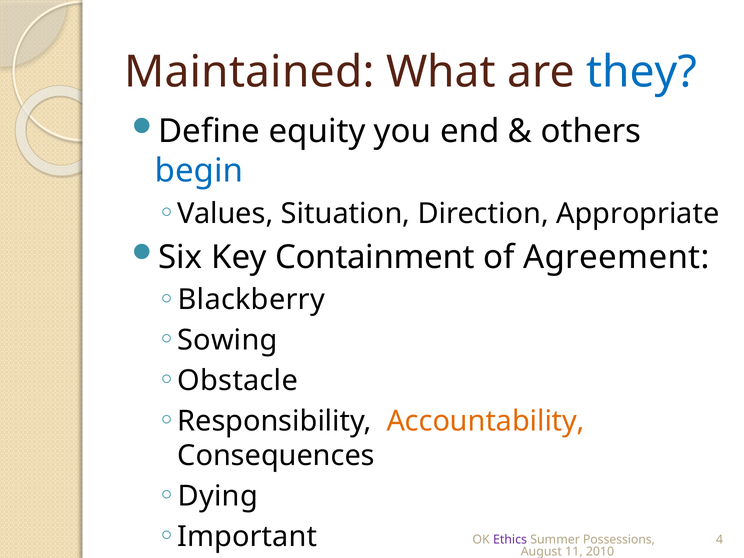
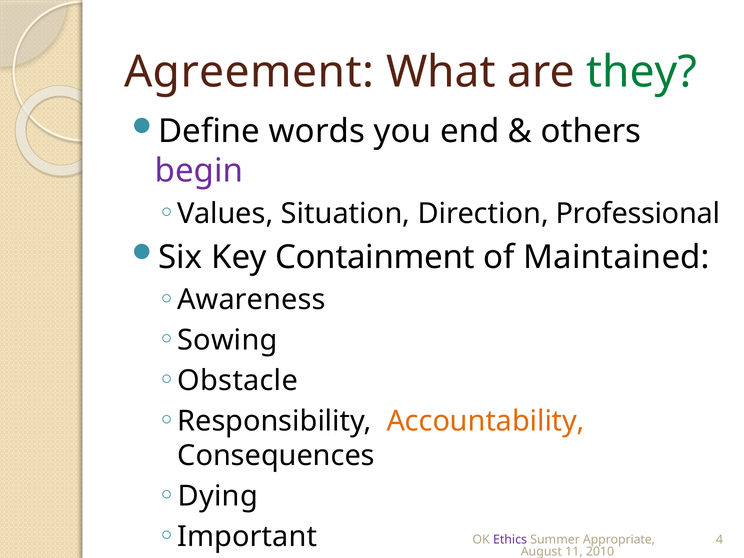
Maintained: Maintained -> Agreement (249, 72)
they colour: blue -> green (642, 72)
equity: equity -> words (317, 131)
begin colour: blue -> purple (199, 171)
Appropriate: Appropriate -> Professional (638, 214)
Agreement: Agreement -> Maintained (616, 257)
Blackberry: Blackberry -> Awareness (251, 300)
Possessions: Possessions -> Appropriate (619, 539)
